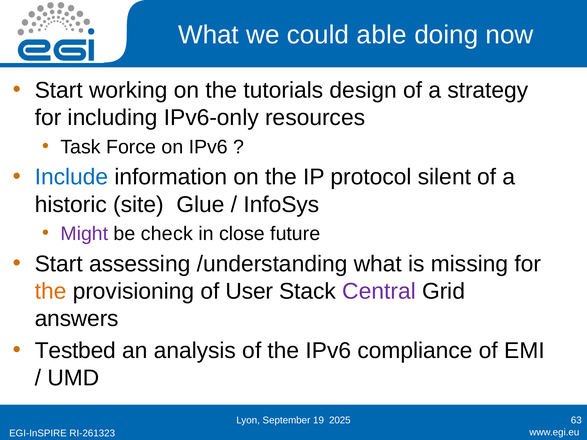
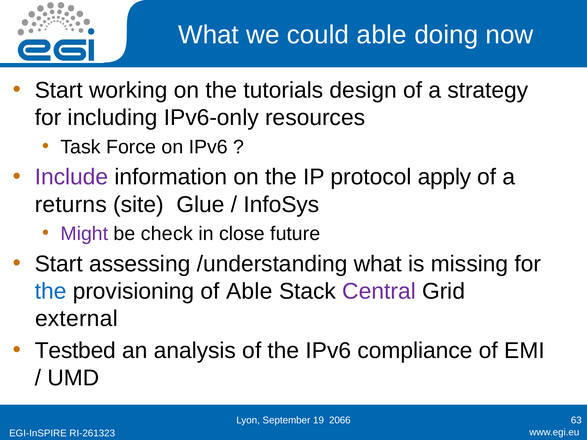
Include colour: blue -> purple (72, 177)
silent: silent -> apply (445, 177)
historic: historic -> returns (71, 205)
the colour: orange -> blue (51, 291)
of User: User -> Able (249, 291)
answers: answers -> external (76, 319)
2025: 2025 -> 2066 (340, 420)
